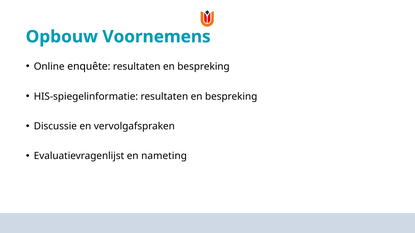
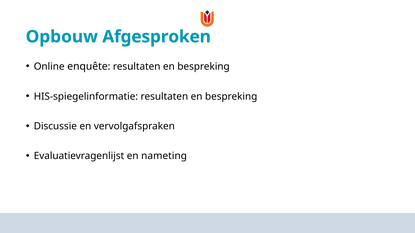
Voornemens: Voornemens -> Afgesproken (157, 37)
